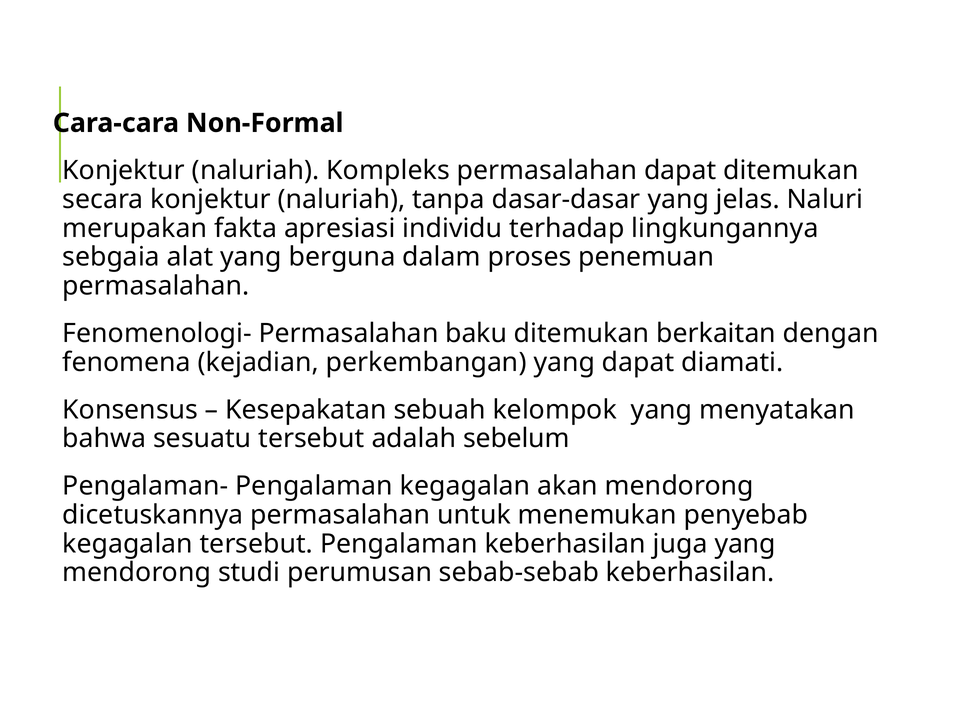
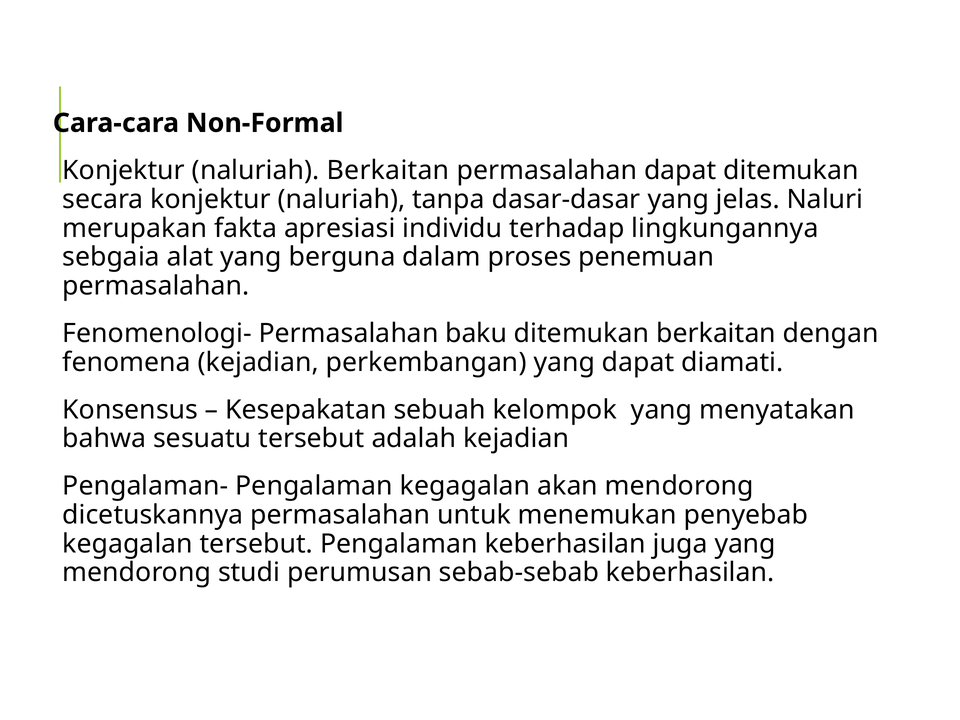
naluriah Kompleks: Kompleks -> Berkaitan (388, 171)
adalah sebelum: sebelum -> kejadian (516, 439)
